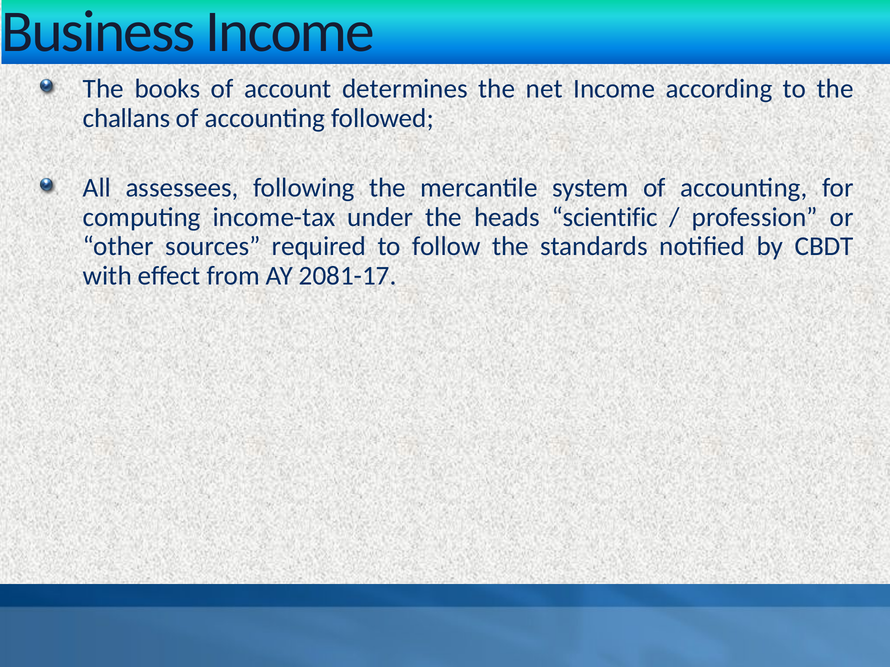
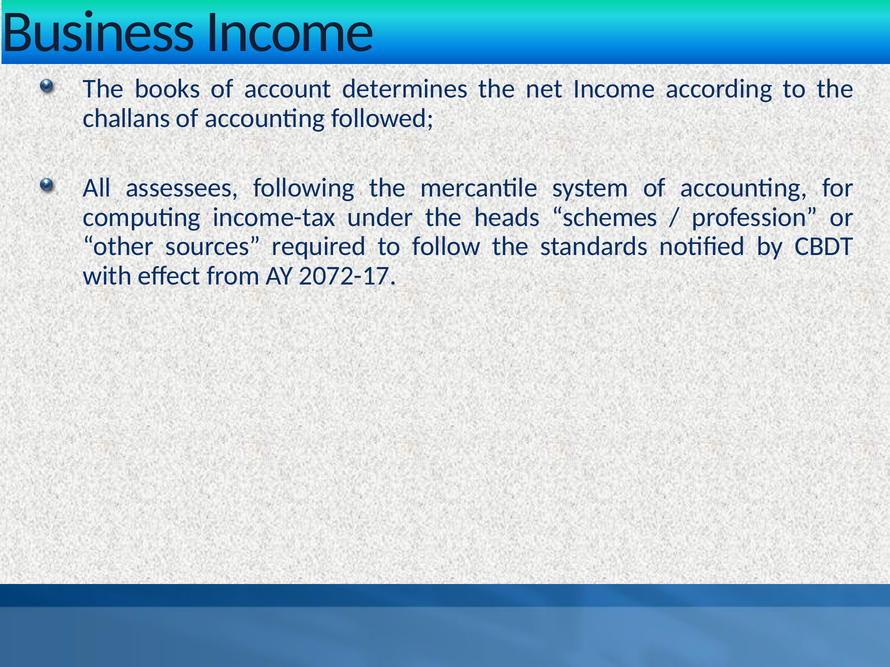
scientific: scientific -> schemes (605, 217)
2081-17: 2081-17 -> 2072-17 (348, 276)
